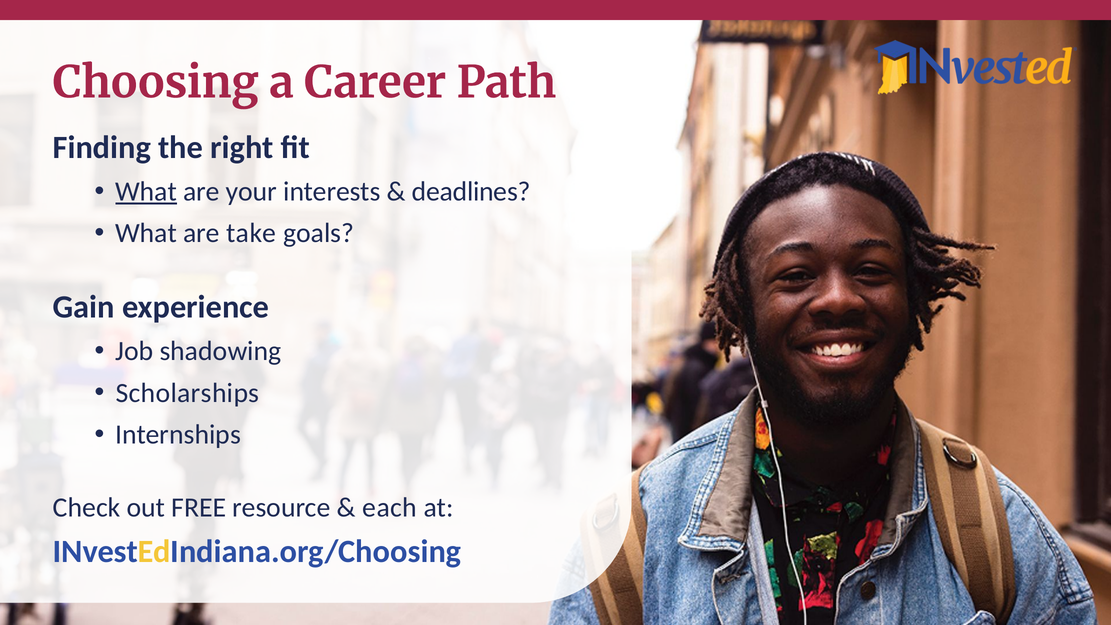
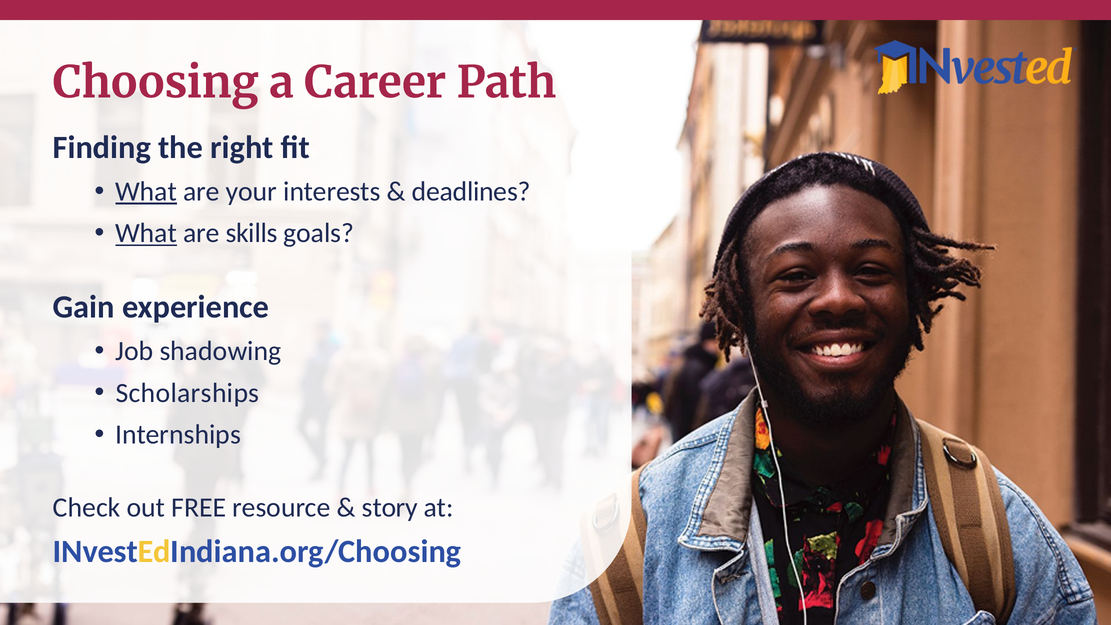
What underline: none -> present (146, 233)
take: take -> skills (252, 233)
each: each -> story (390, 508)
